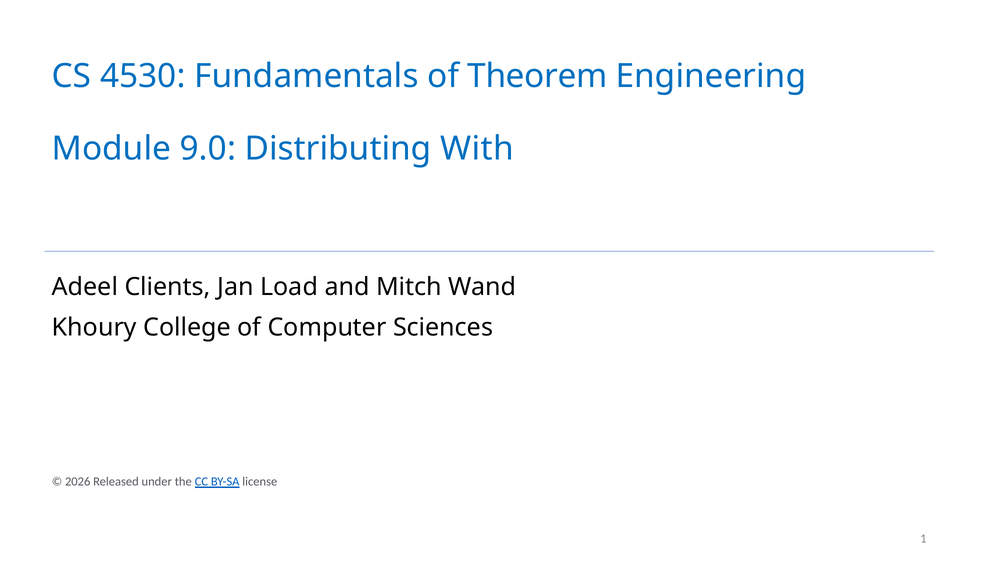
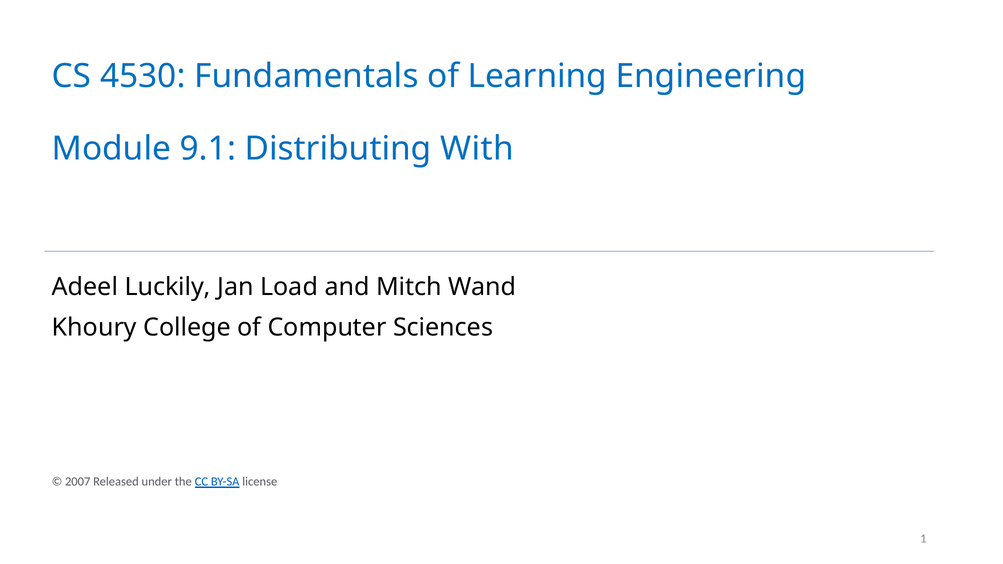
Theorem: Theorem -> Learning (537, 76)
9.0: 9.0 -> 9.1 (208, 149)
Clients: Clients -> Luckily (168, 287)
2026: 2026 -> 2007 (78, 482)
